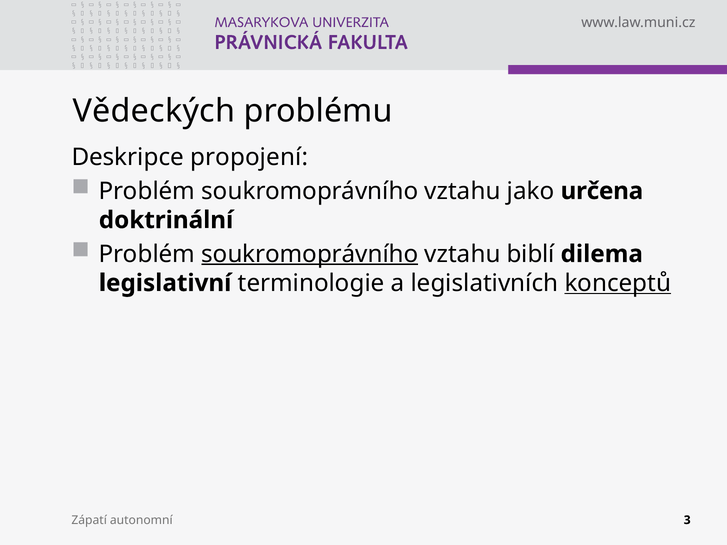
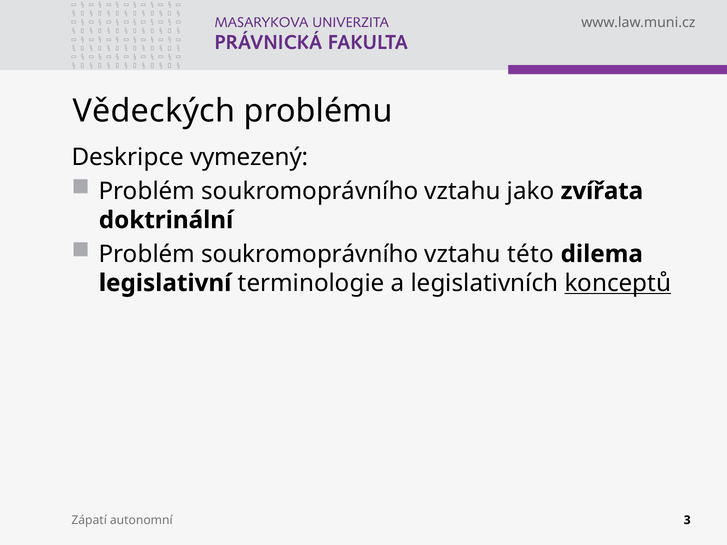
propojení: propojení -> vymezený (249, 157)
určena: určena -> zvířata (602, 191)
soukromoprávního underline: present -> none (310, 254)
biblí: biblí -> této (530, 254)
